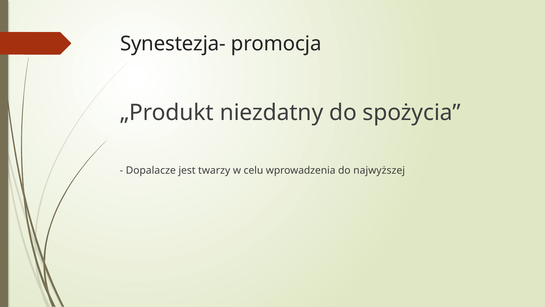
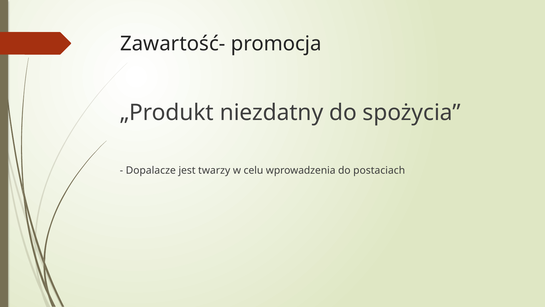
Synestezja-: Synestezja- -> Zawartość- (173, 44)
najwyższej: najwyższej -> postaciach (379, 170)
